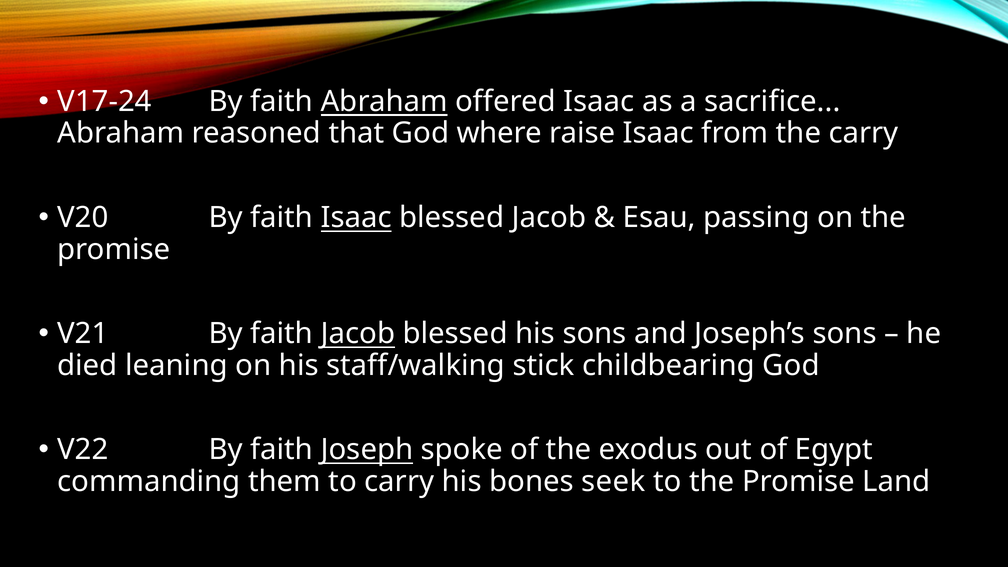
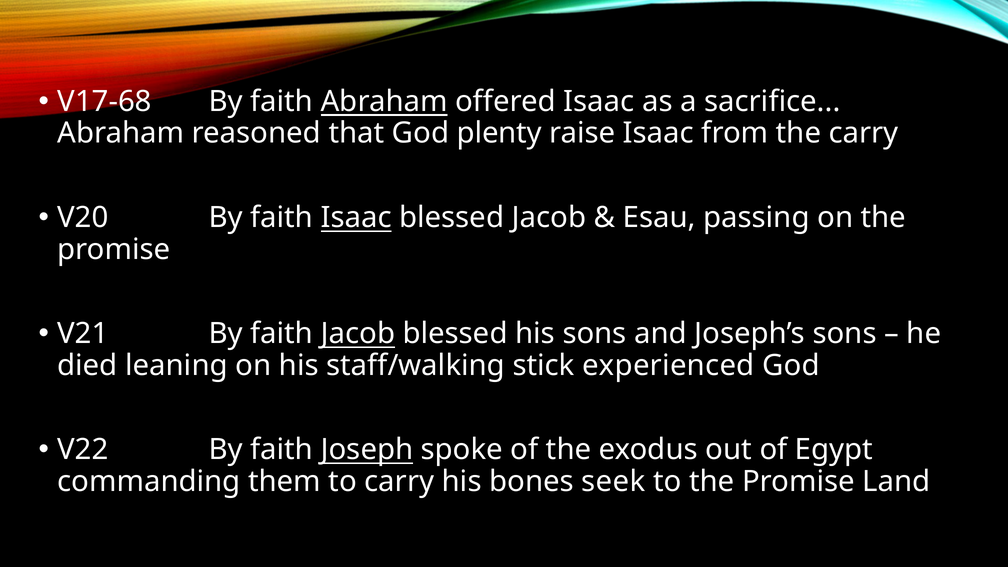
V17-24: V17-24 -> V17-68 (105, 102)
where: where -> plenty (499, 133)
childbearing: childbearing -> experienced (668, 365)
